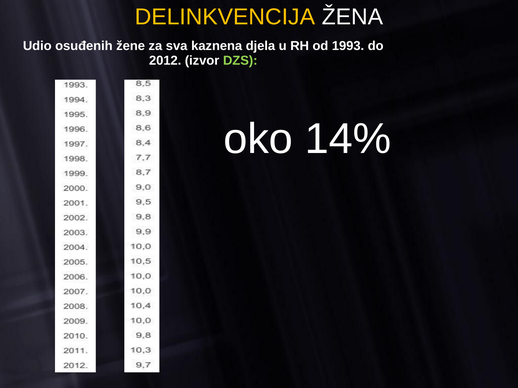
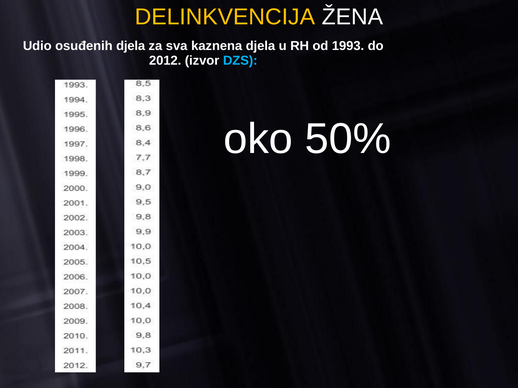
osuđenih žene: žene -> djela (131, 46)
DZS colour: light green -> light blue (240, 61)
14%: 14% -> 50% (348, 139)
